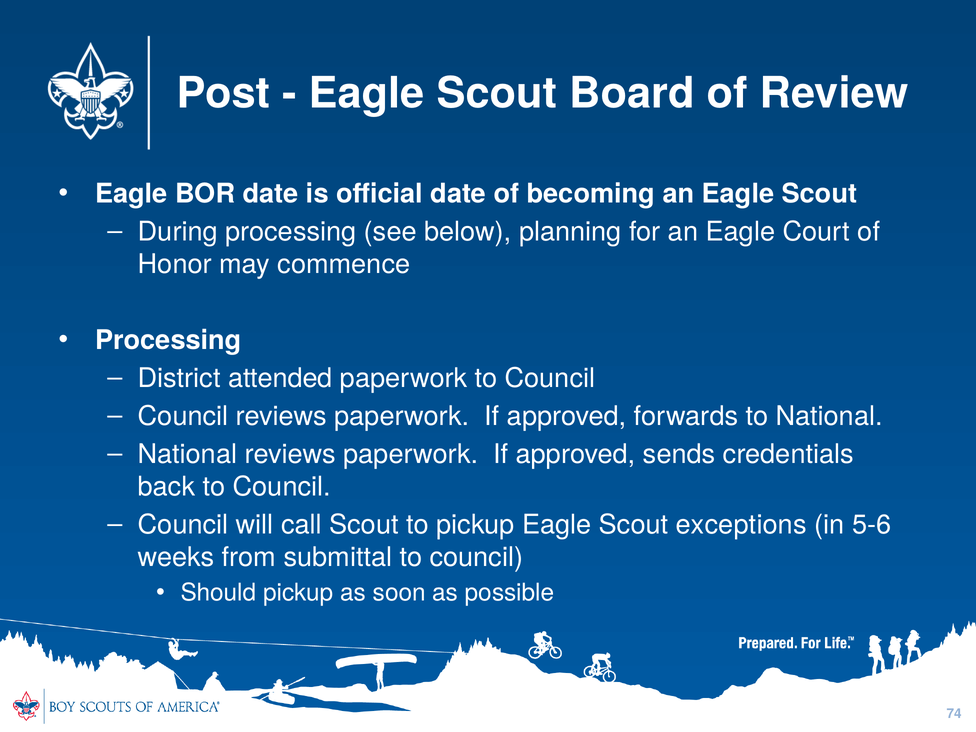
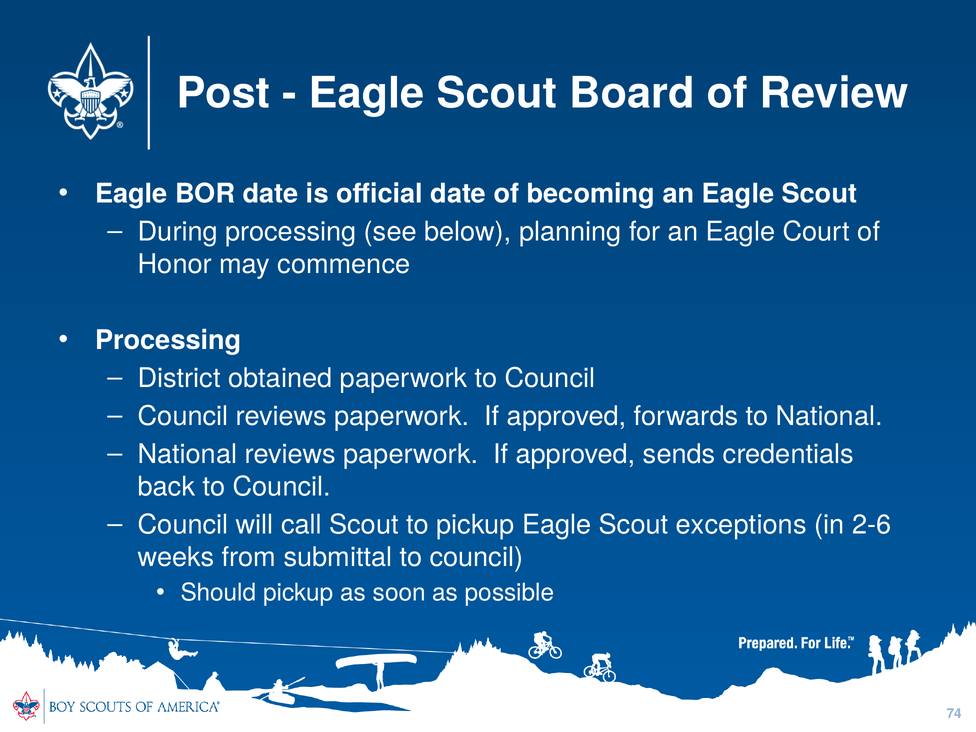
attended: attended -> obtained (280, 378)
5-6: 5-6 -> 2-6 (872, 525)
